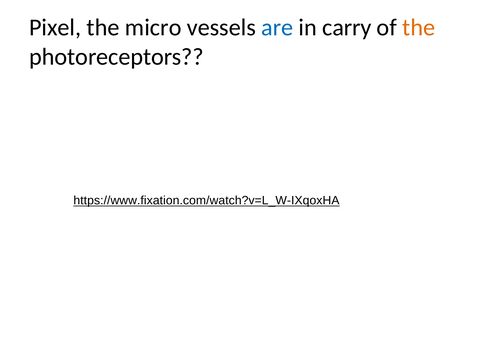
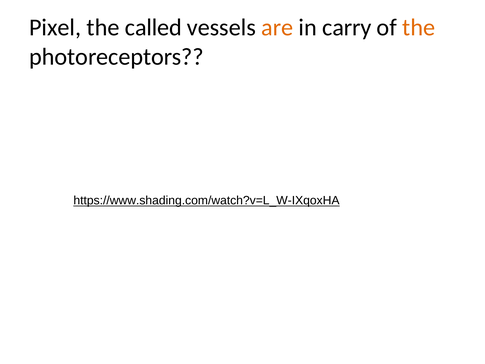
micro: micro -> called (153, 28)
are colour: blue -> orange (277, 28)
https://www.fixation.com/watch?v=L_W-IXqoxHA: https://www.fixation.com/watch?v=L_W-IXqoxHA -> https://www.shading.com/watch?v=L_W-IXqoxHA (207, 200)
